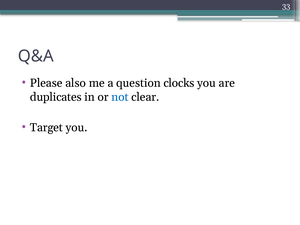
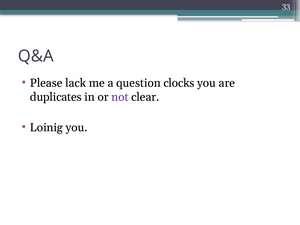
also: also -> lack (76, 83)
not colour: blue -> purple (120, 97)
Target: Target -> Loinig (46, 127)
